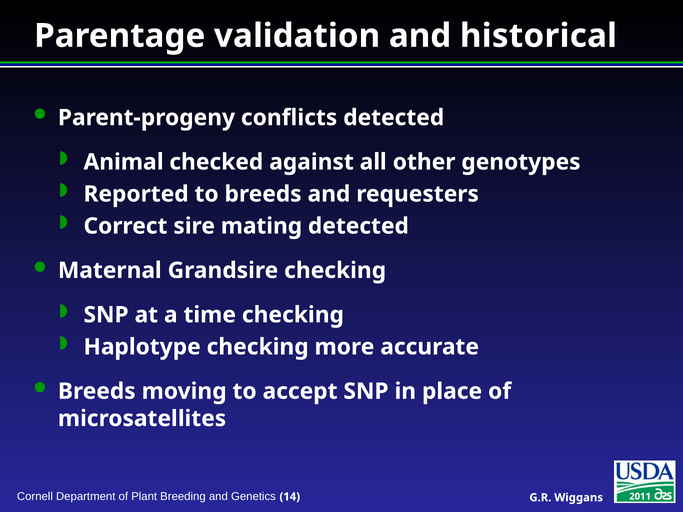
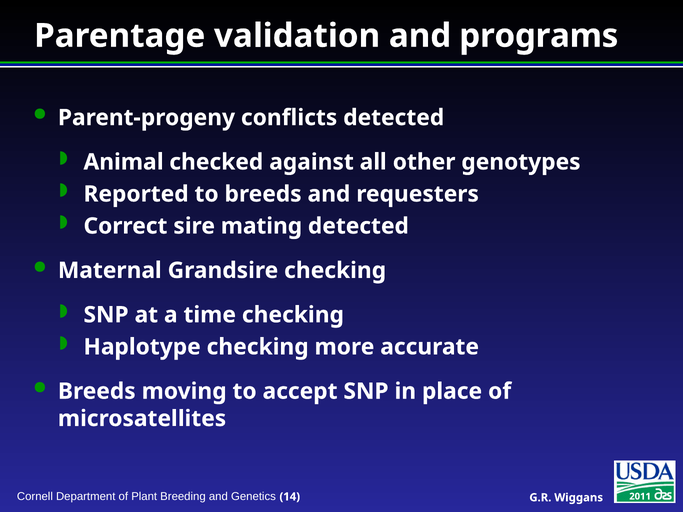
historical: historical -> programs (539, 36)
